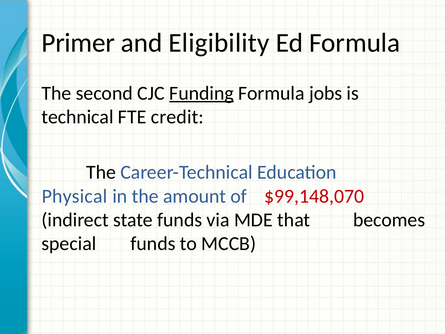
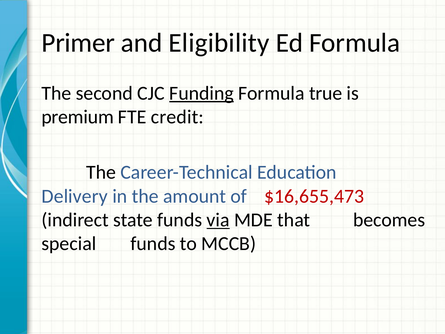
jobs: jobs -> true (326, 93)
technical: technical -> premium (78, 117)
Physical: Physical -> Delivery (75, 196)
$99,148,070: $99,148,070 -> $16,655,473 (314, 196)
via underline: none -> present (218, 220)
